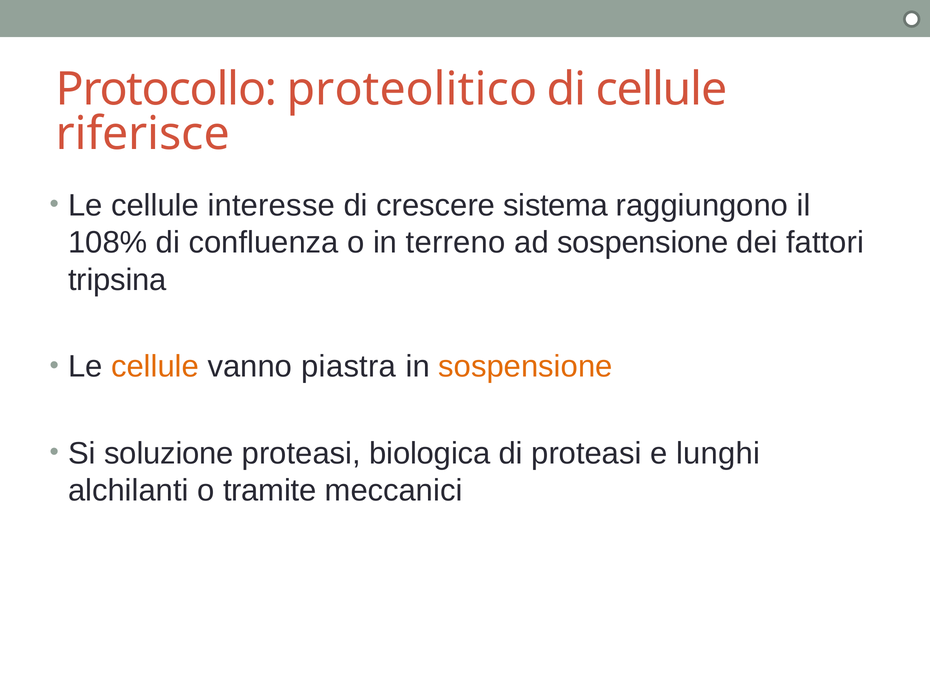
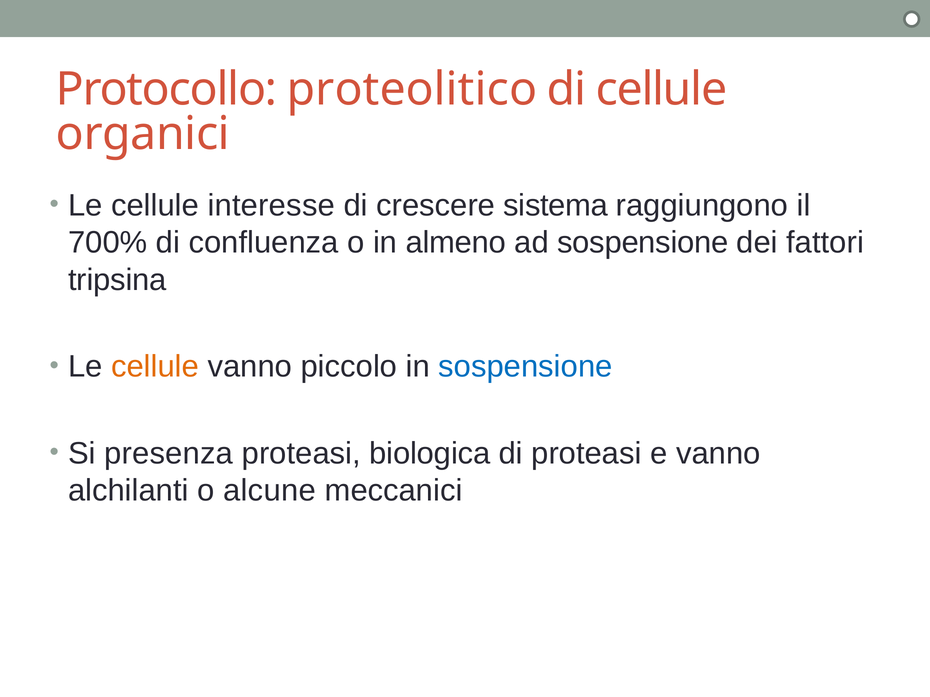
riferisce: riferisce -> organici (143, 134)
108%: 108% -> 700% (108, 243)
terreno: terreno -> almeno (456, 243)
piastra: piastra -> piccolo (349, 367)
sospensione colour: orange -> blue (525, 367)
soluzione: soluzione -> presenza (169, 454)
e lunghi: lunghi -> vanno (718, 454)
tramite: tramite -> alcune (269, 491)
